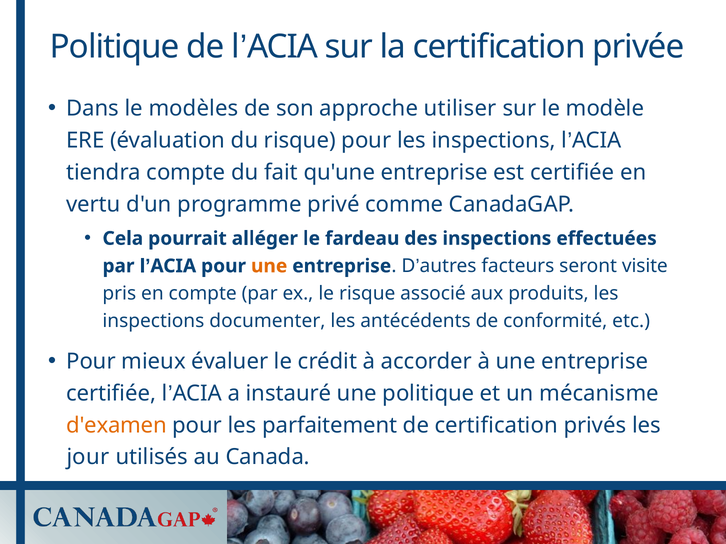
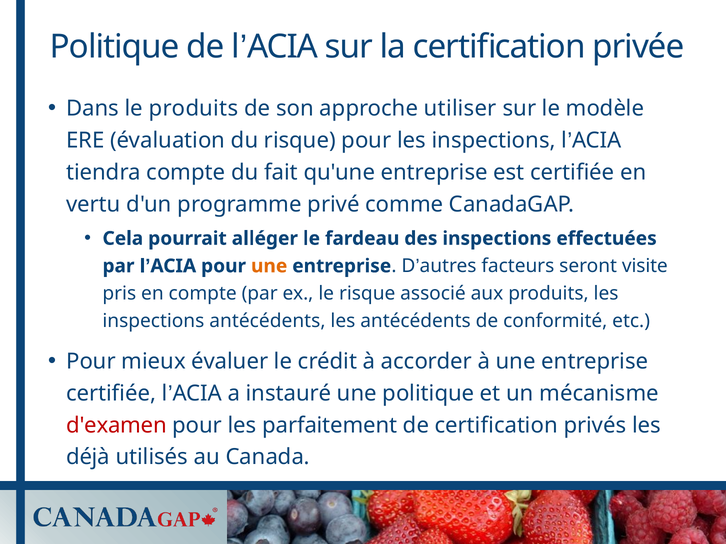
le modèles: modèles -> produits (193, 109)
inspections documenter: documenter -> antécédents (267, 321)
d'examen colour: orange -> red (116, 426)
jour: jour -> déjà (88, 458)
